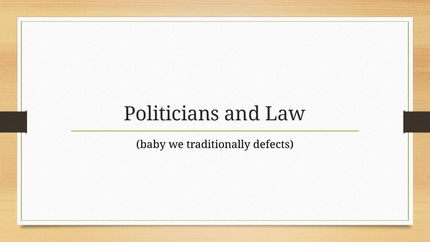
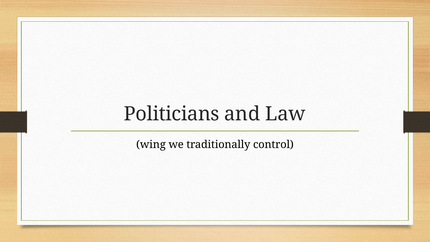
baby: baby -> wing (151, 144)
defects: defects -> control (273, 144)
